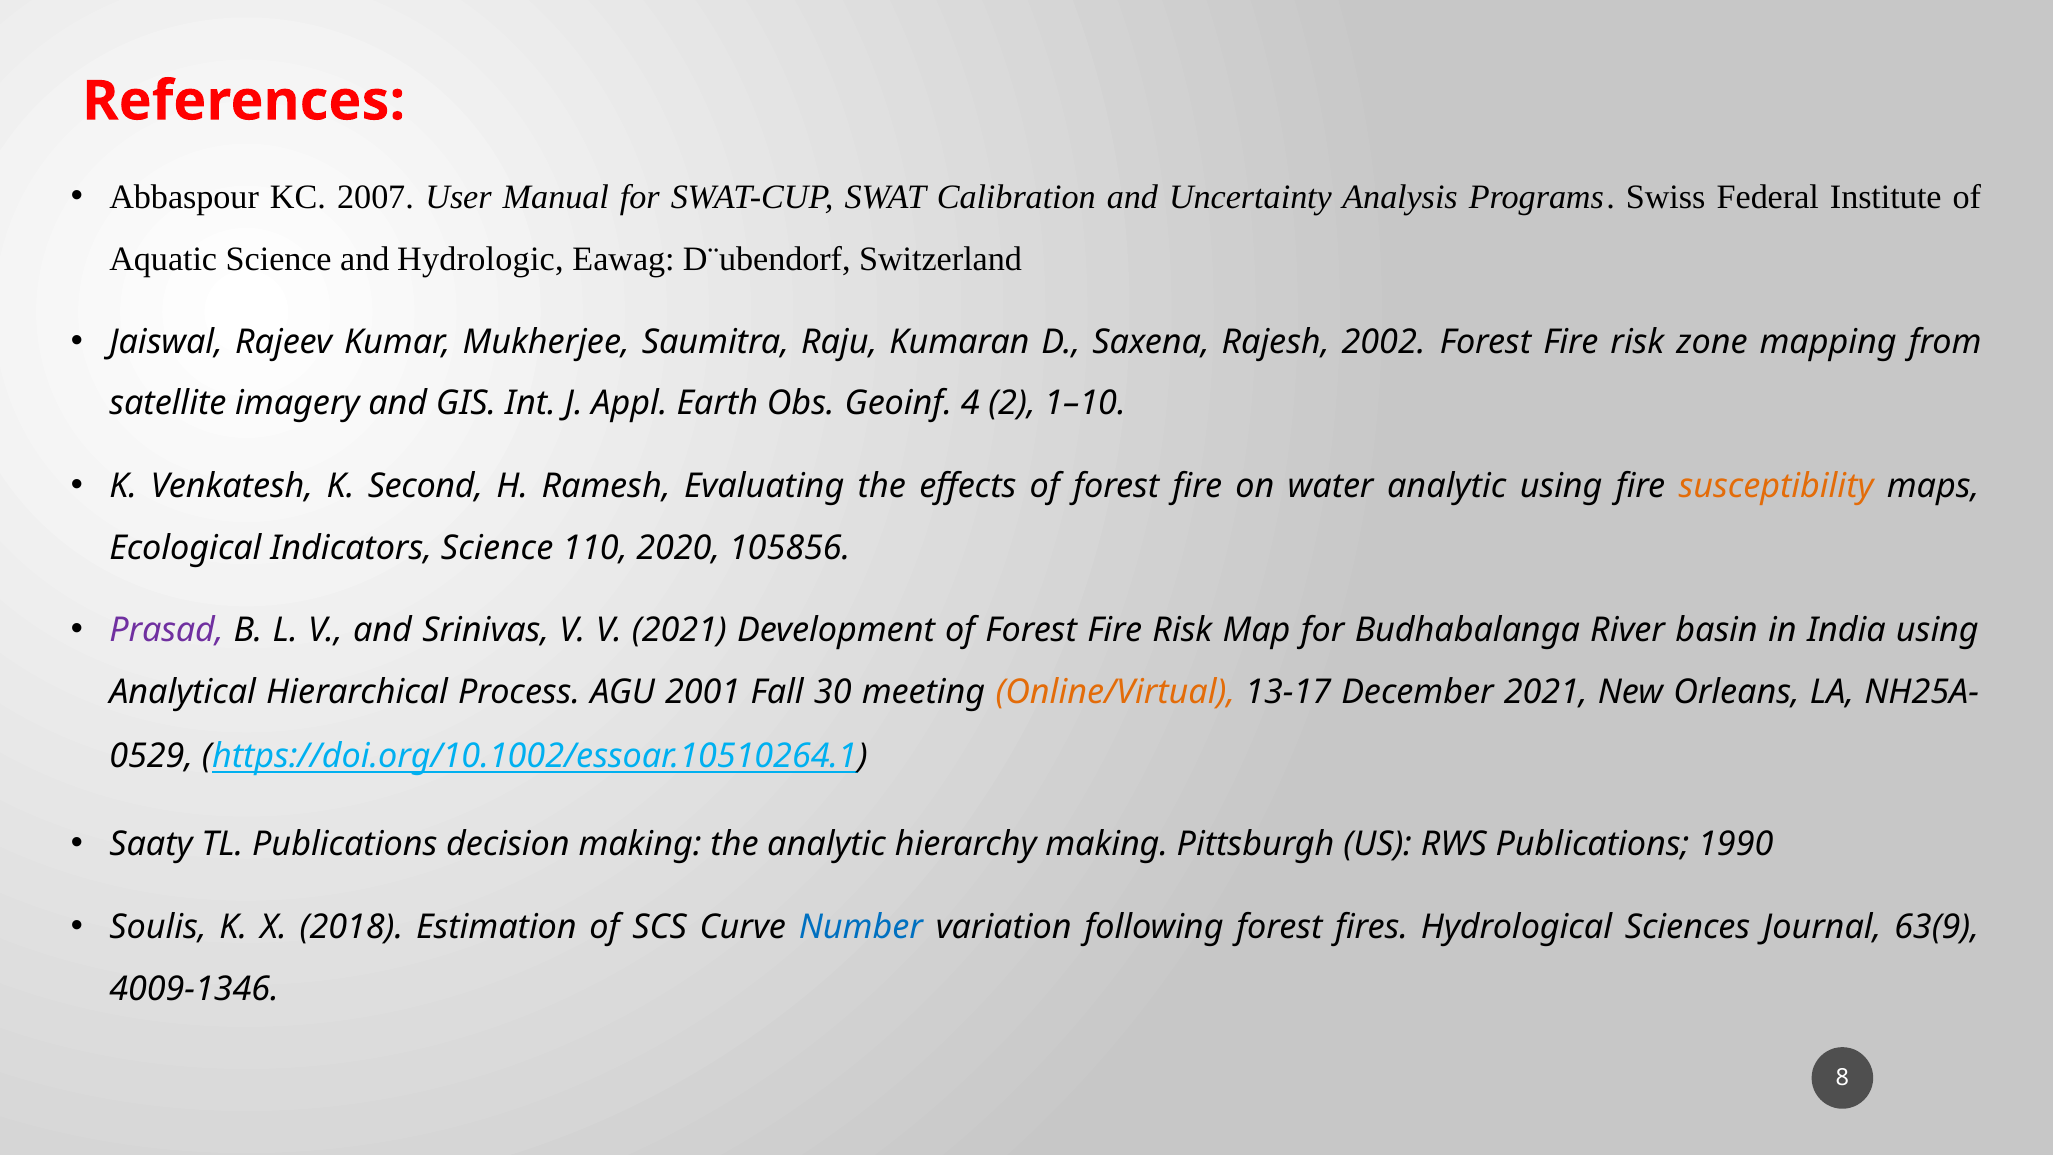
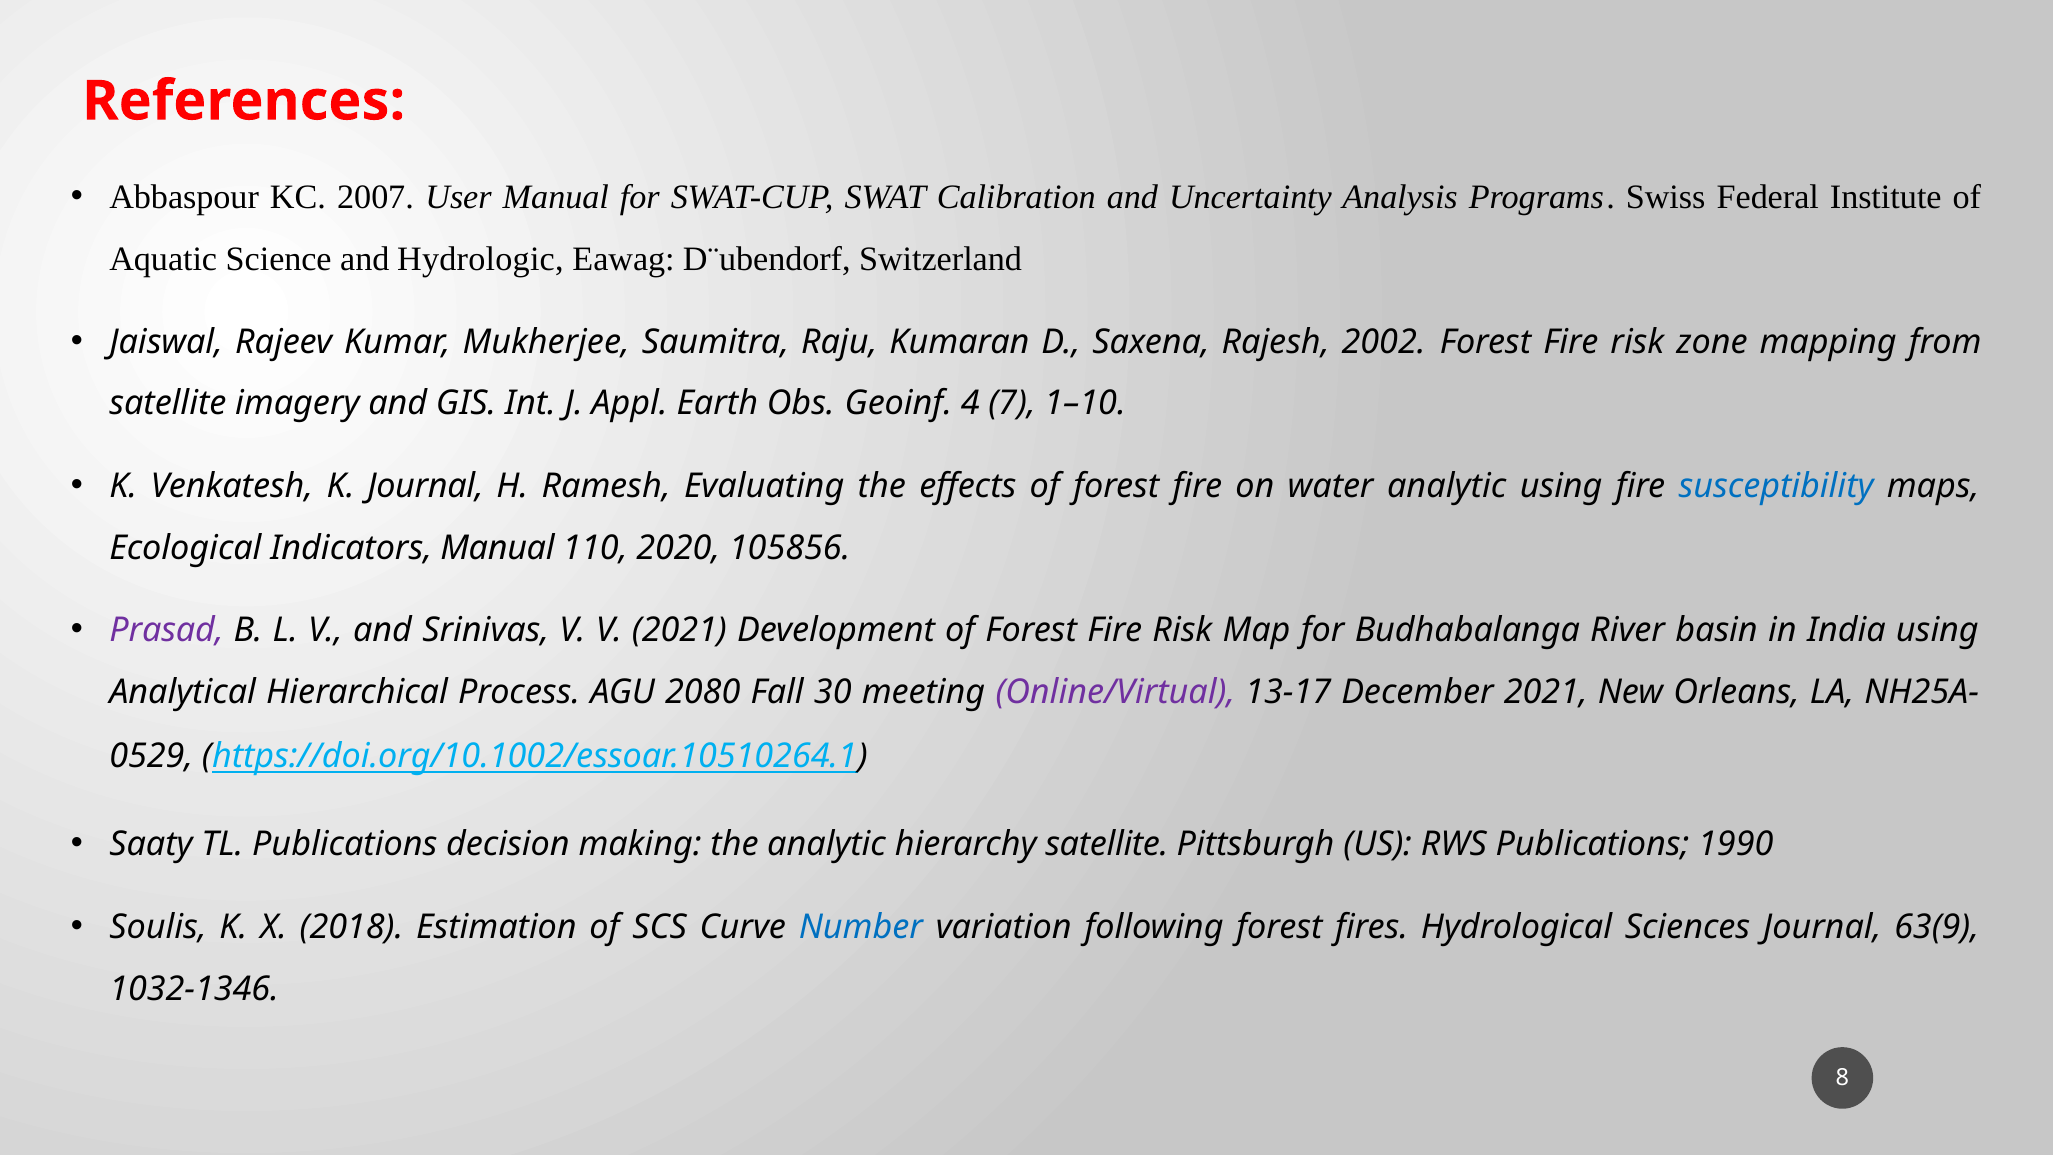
2: 2 -> 7 (1012, 403)
K Second: Second -> Journal (425, 486)
susceptibility colour: orange -> blue (1776, 486)
Indicators Science: Science -> Manual (497, 548)
2001: 2001 -> 2080 (703, 692)
Online/Virtual colour: orange -> purple (1115, 692)
hierarchy making: making -> satellite (1107, 844)
4009-1346: 4009-1346 -> 1032-1346 (194, 989)
